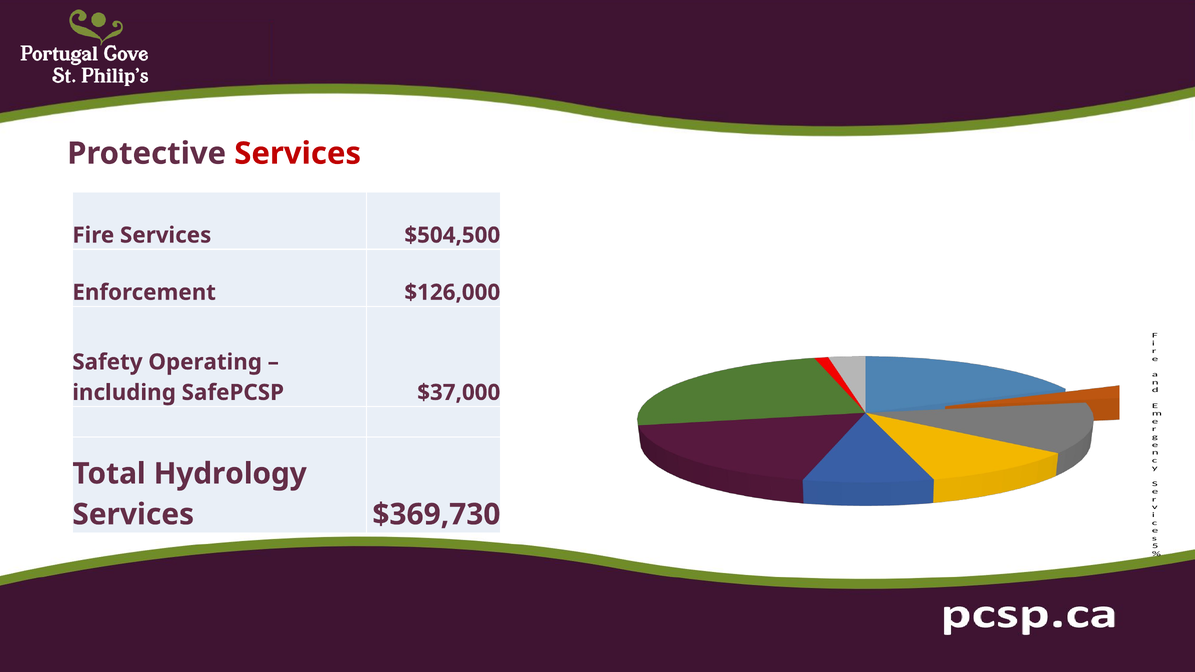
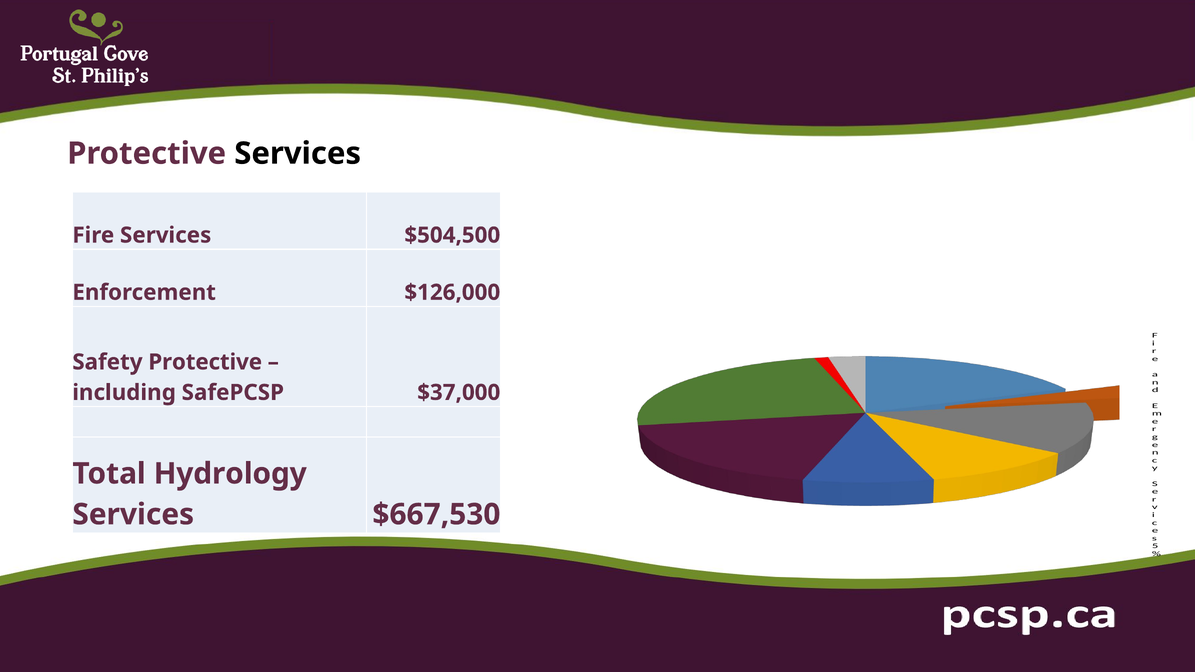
Services colour: red -> black (298, 154)
Safety Operating: Operating -> Protective (205, 362)
$369,730: $369,730 -> $667,530 (436, 515)
